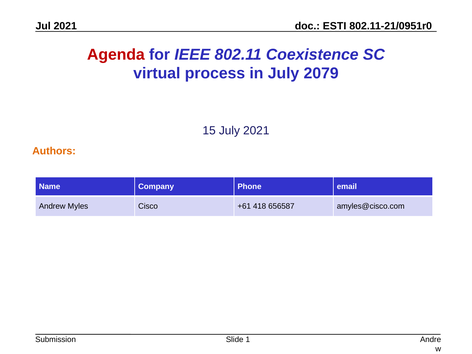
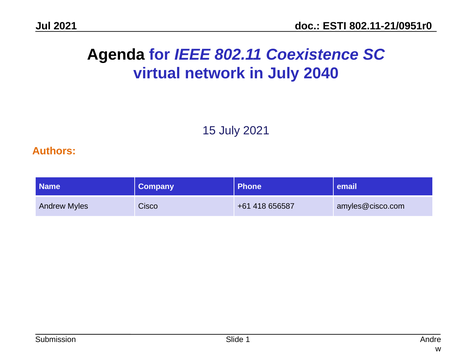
Agenda colour: red -> black (116, 55)
process: process -> network (215, 73)
2079: 2079 -> 2040 (321, 73)
